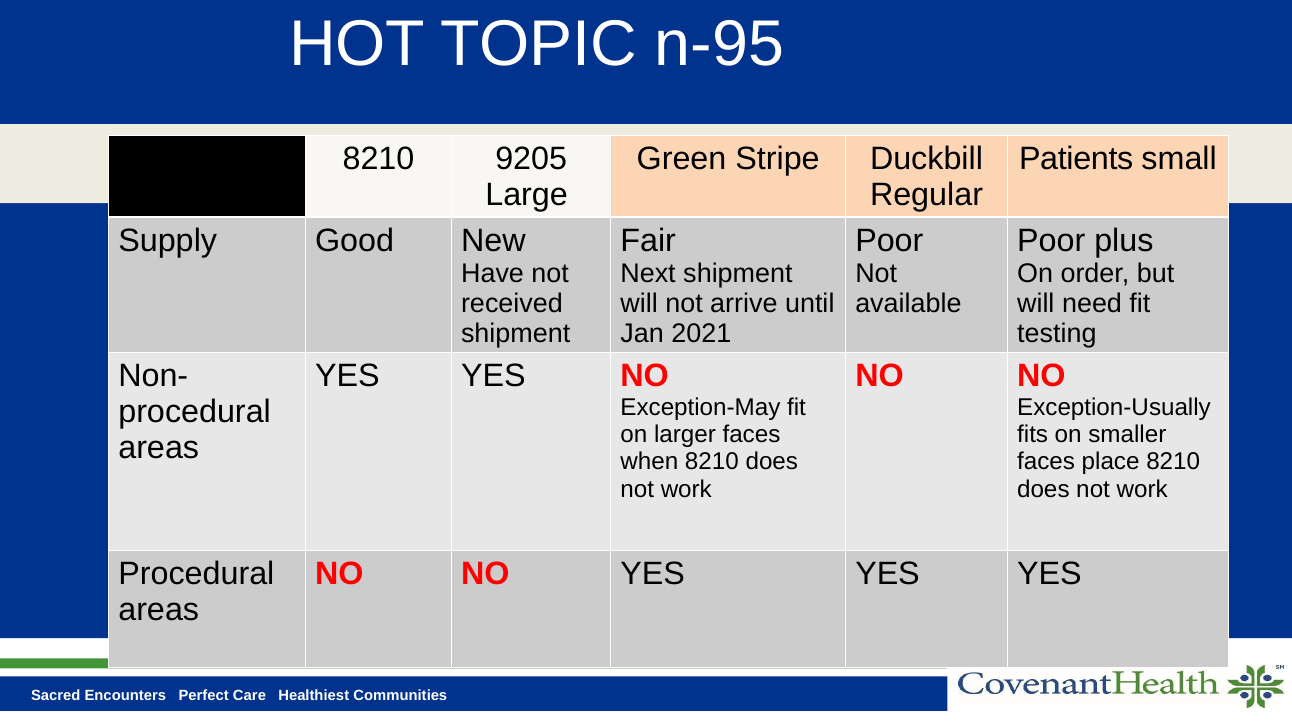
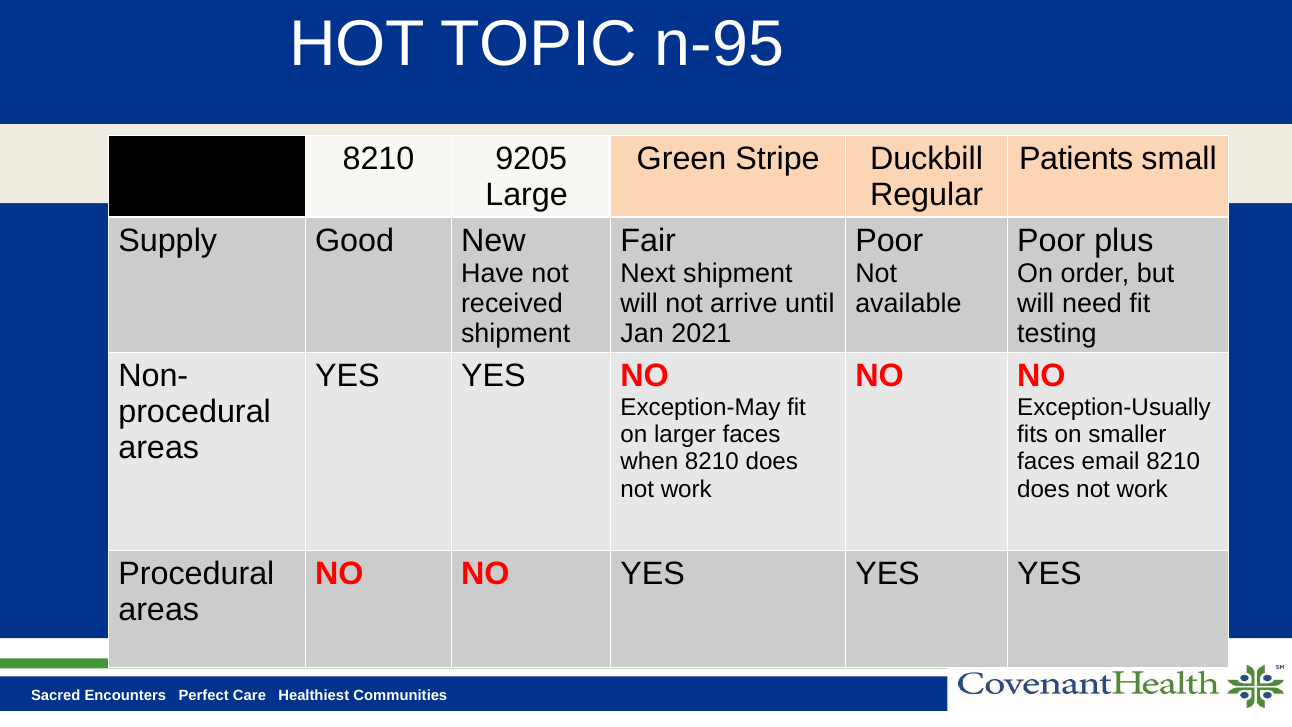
place: place -> email (1111, 462)
